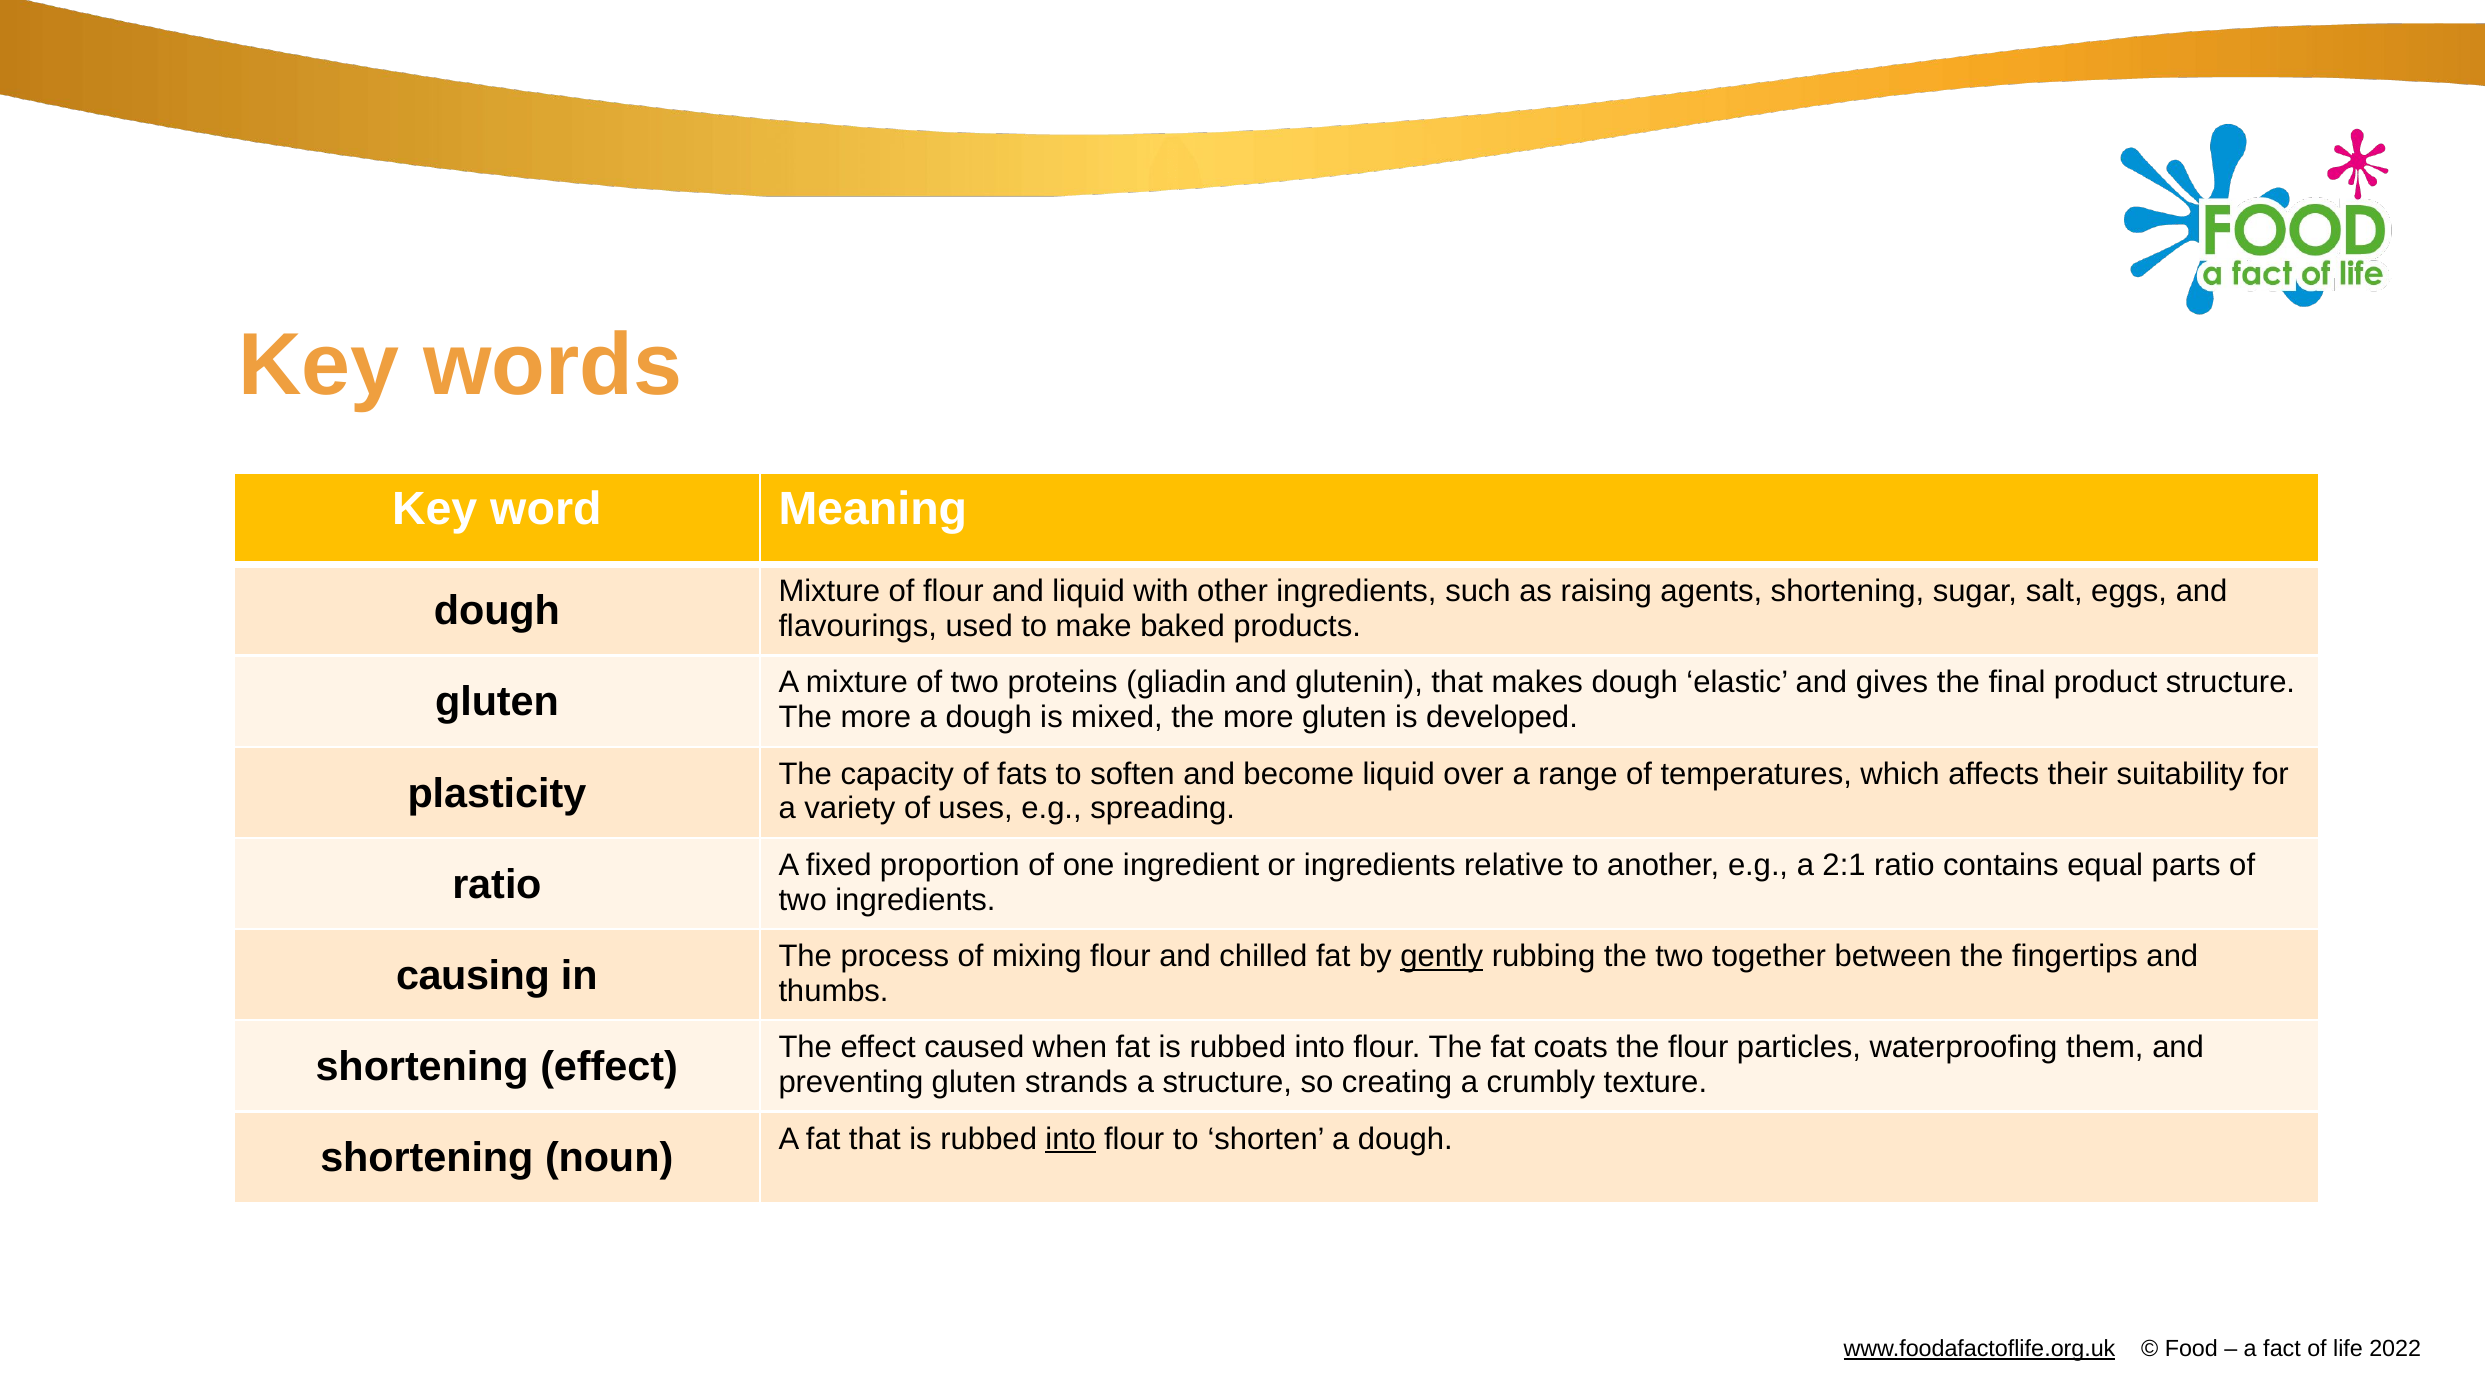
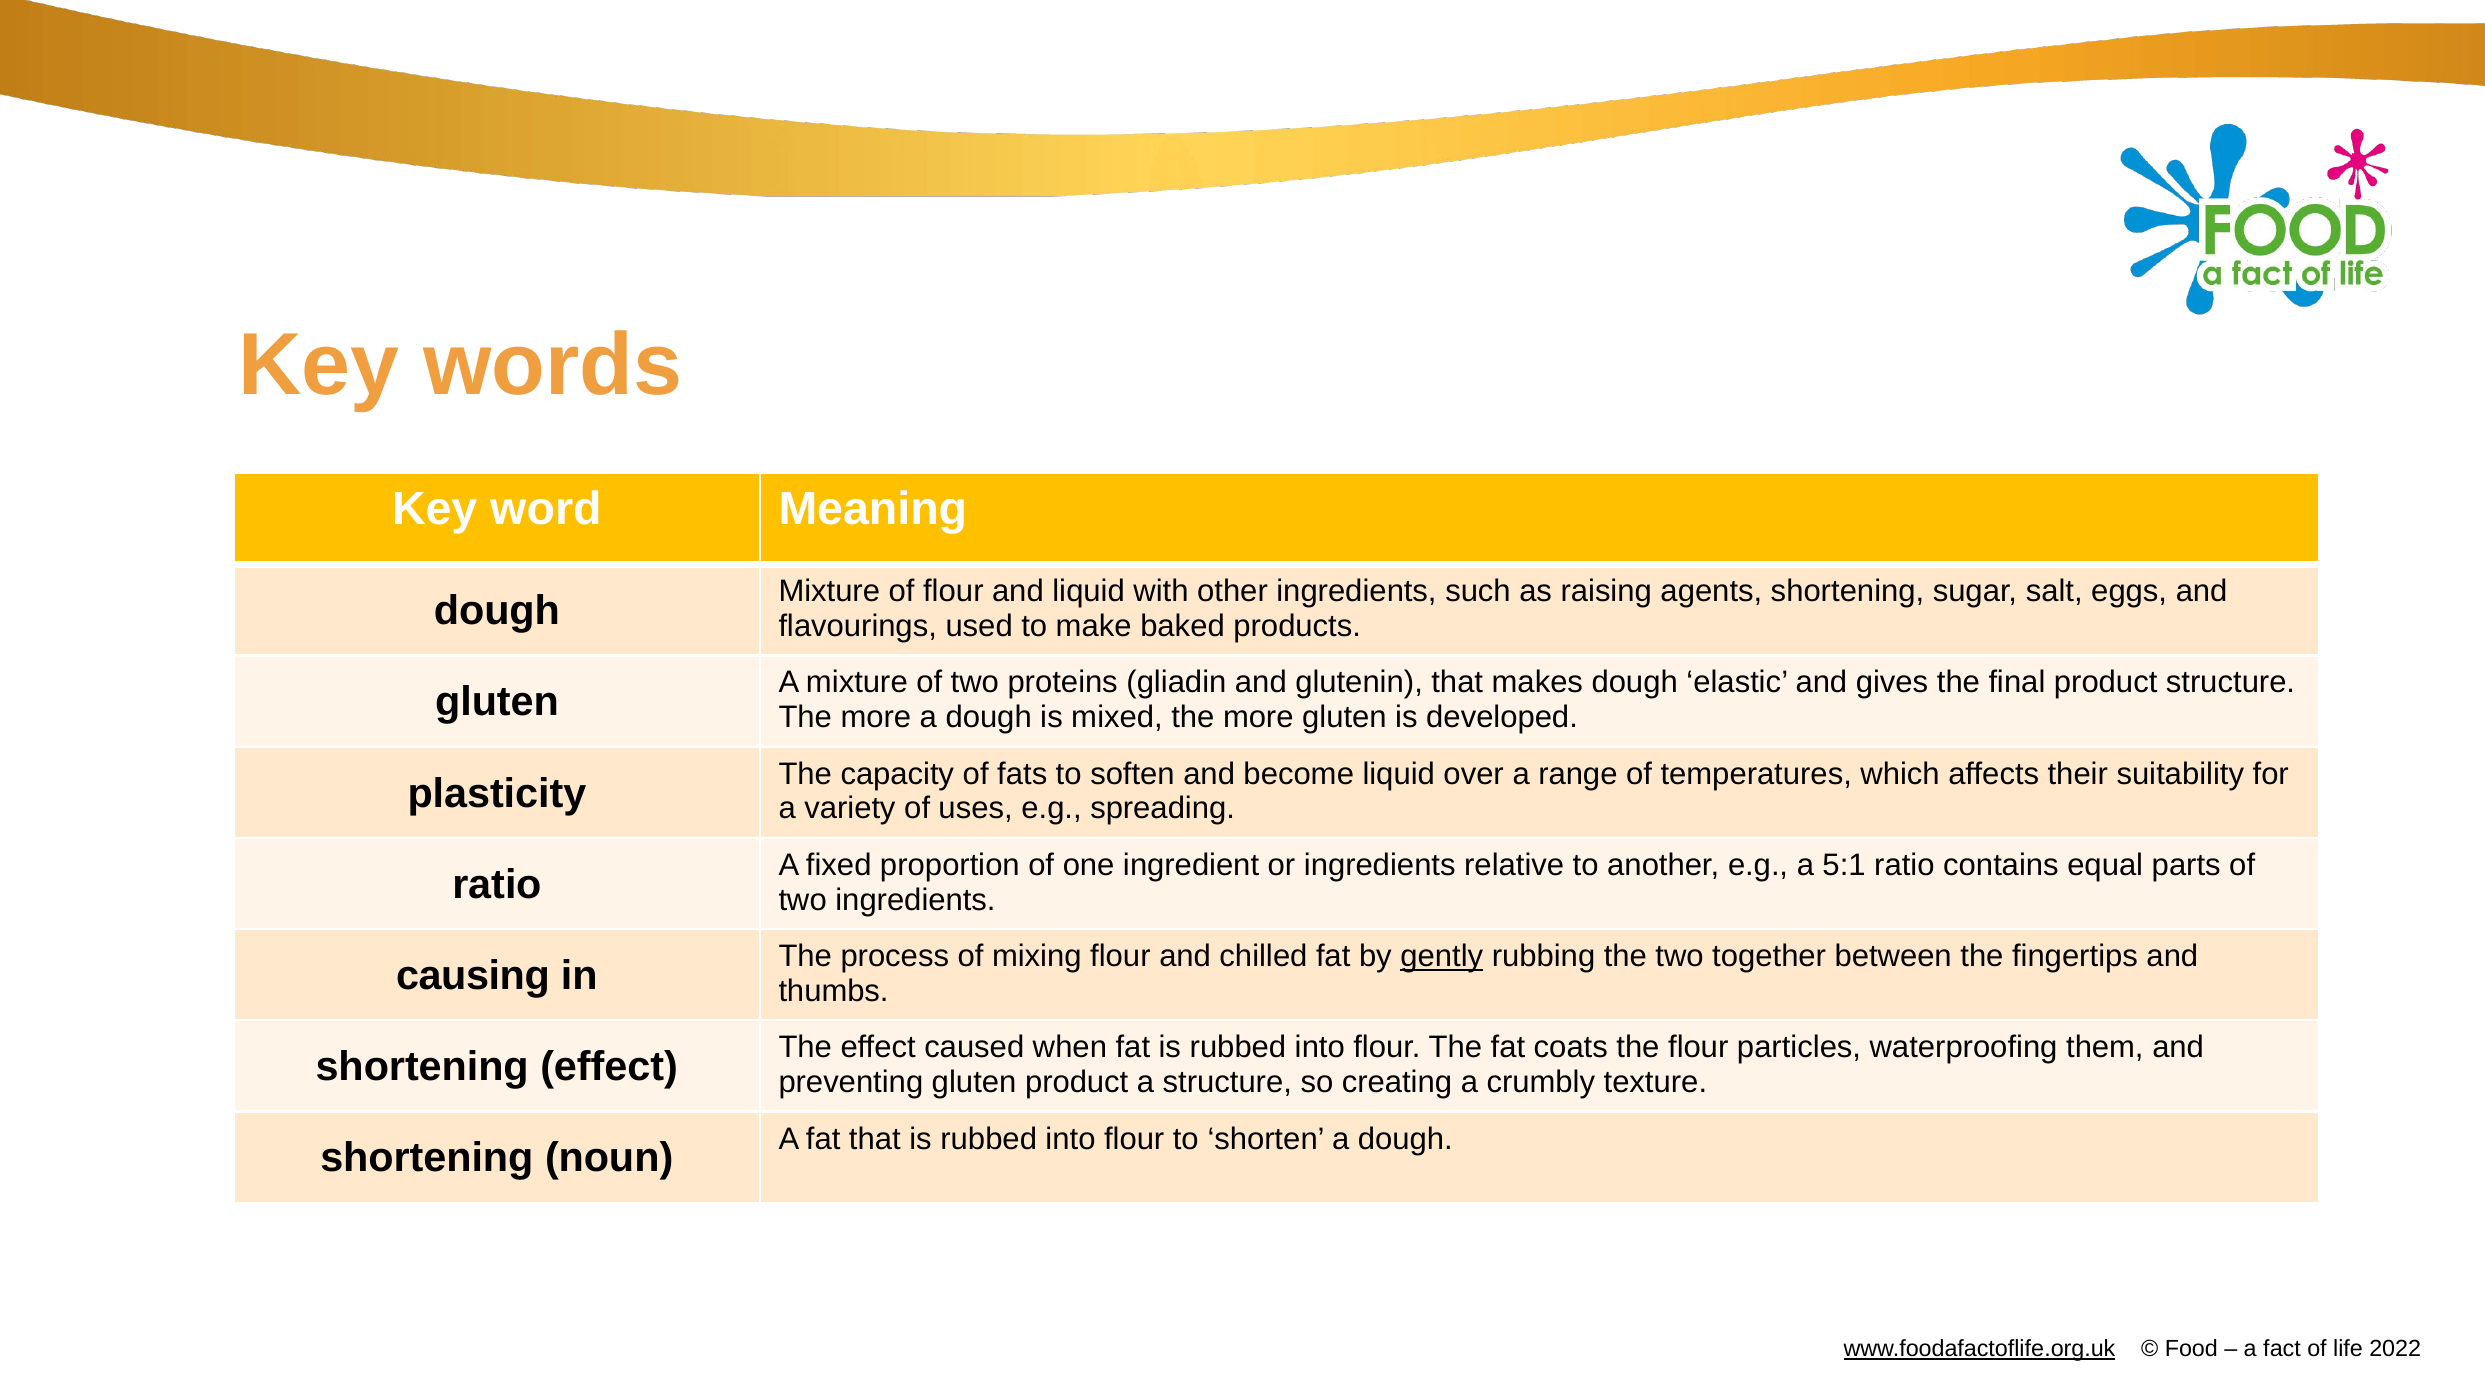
2:1: 2:1 -> 5:1 (1844, 865)
gluten strands: strands -> product (1077, 1082)
into underline: present -> none (1071, 1139)
